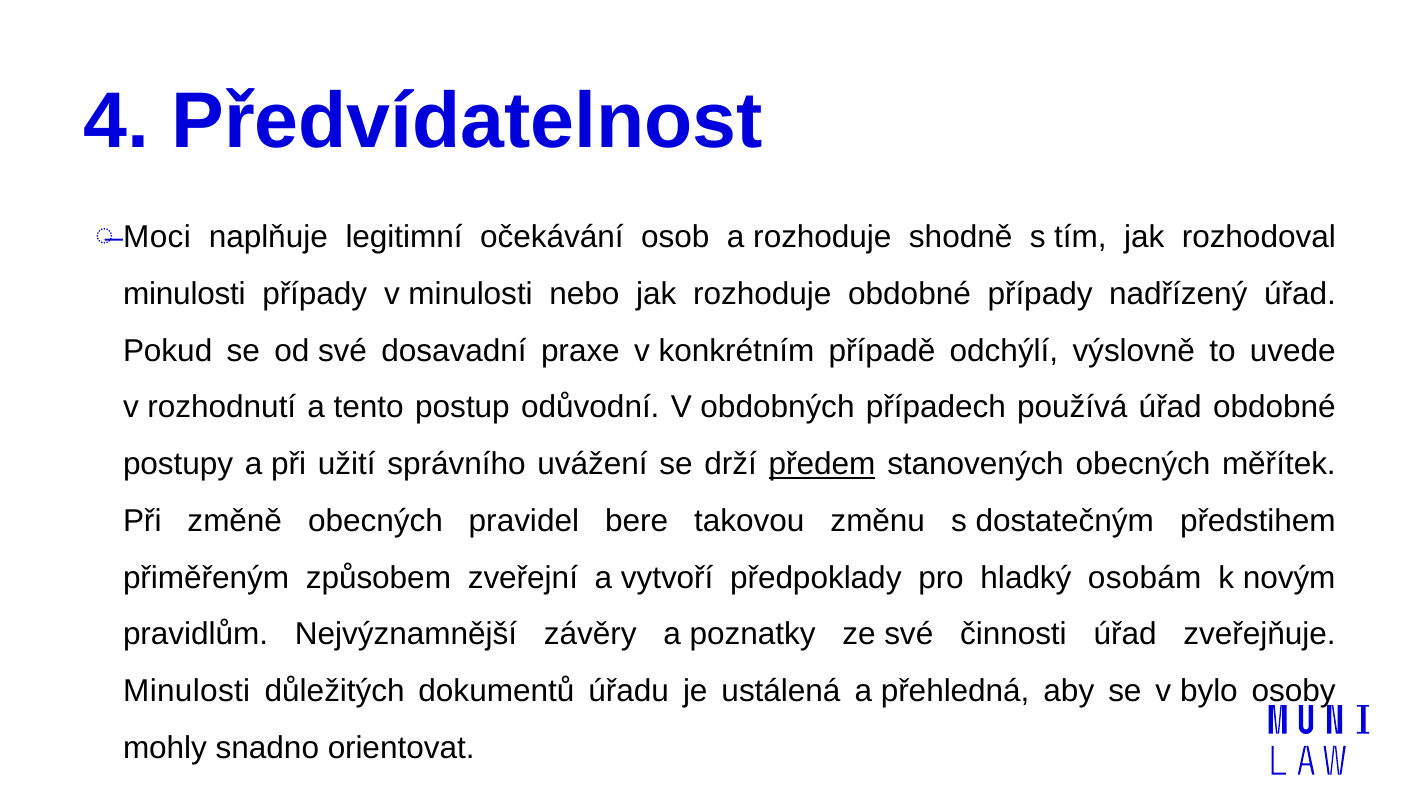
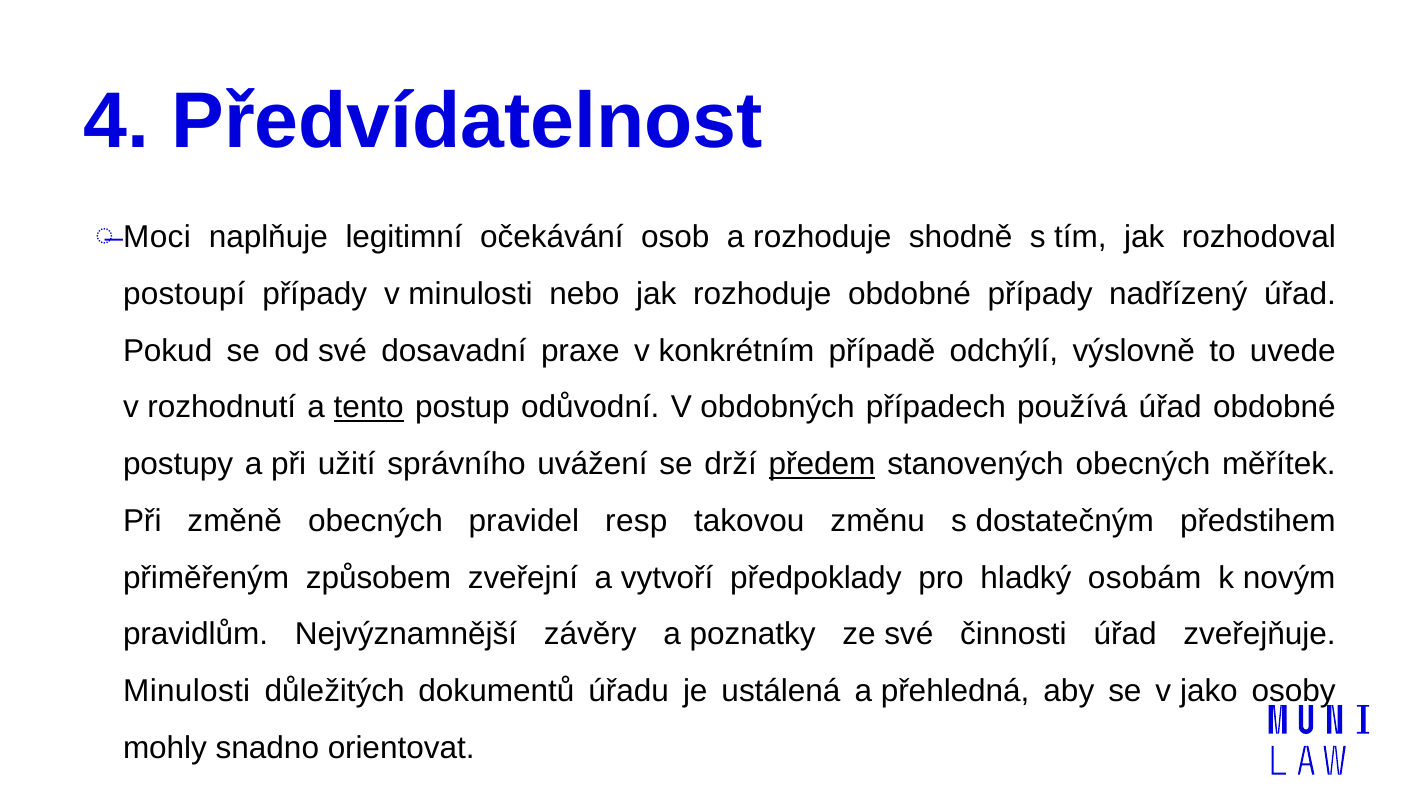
minulosti: minulosti -> postoupí (184, 294)
tento underline: none -> present (369, 408)
bere: bere -> resp (636, 521)
bylo: bylo -> jako (1209, 692)
